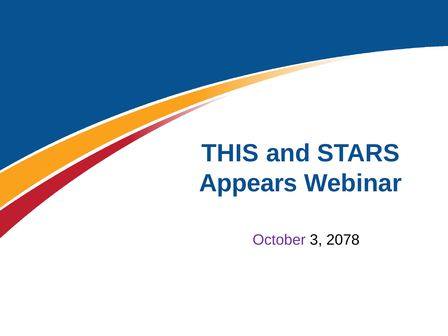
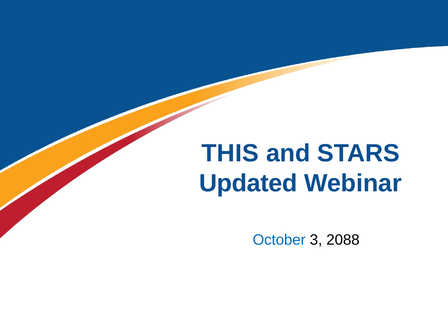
Appears: Appears -> Updated (248, 183)
October colour: purple -> blue (279, 240)
2078: 2078 -> 2088 (343, 240)
